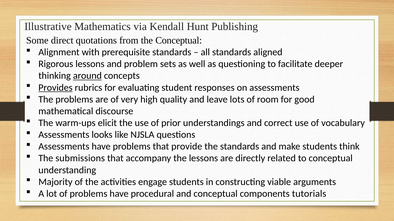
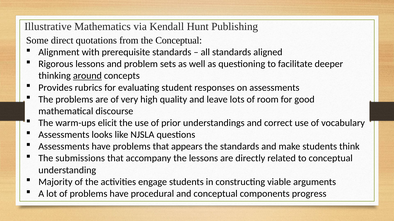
Provides underline: present -> none (55, 88)
provide: provide -> appears (187, 147)
tutorials: tutorials -> progress (309, 194)
